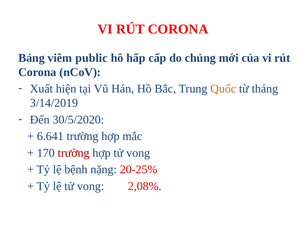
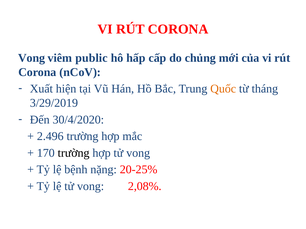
Bảng: Bảng -> Vong (32, 58)
3/14/2019: 3/14/2019 -> 3/29/2019 (54, 103)
30/5/2020: 30/5/2020 -> 30/4/2020 (78, 120)
6.641: 6.641 -> 2.496 (50, 137)
trường colour: red -> black (74, 153)
